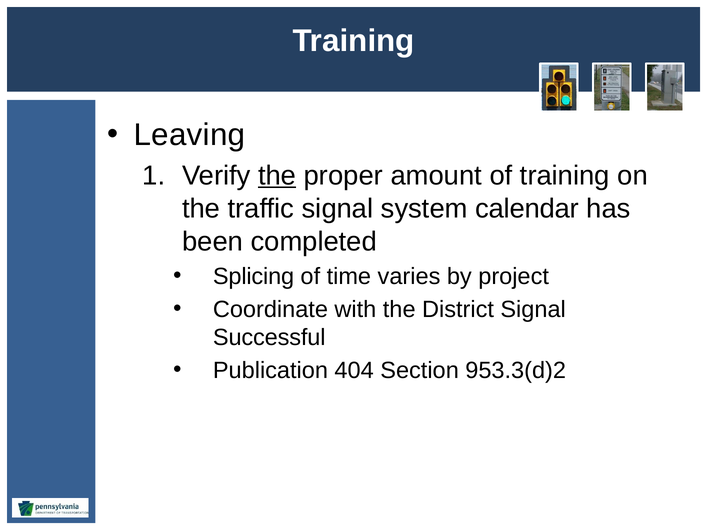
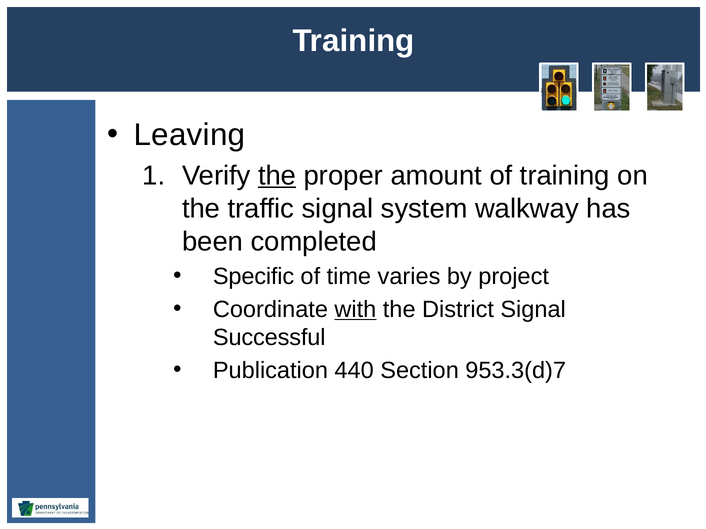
calendar: calendar -> walkway (527, 209)
Splicing: Splicing -> Specific (254, 277)
with underline: none -> present (355, 310)
404: 404 -> 440 (354, 371)
953.3(d)2: 953.3(d)2 -> 953.3(d)7 (516, 371)
